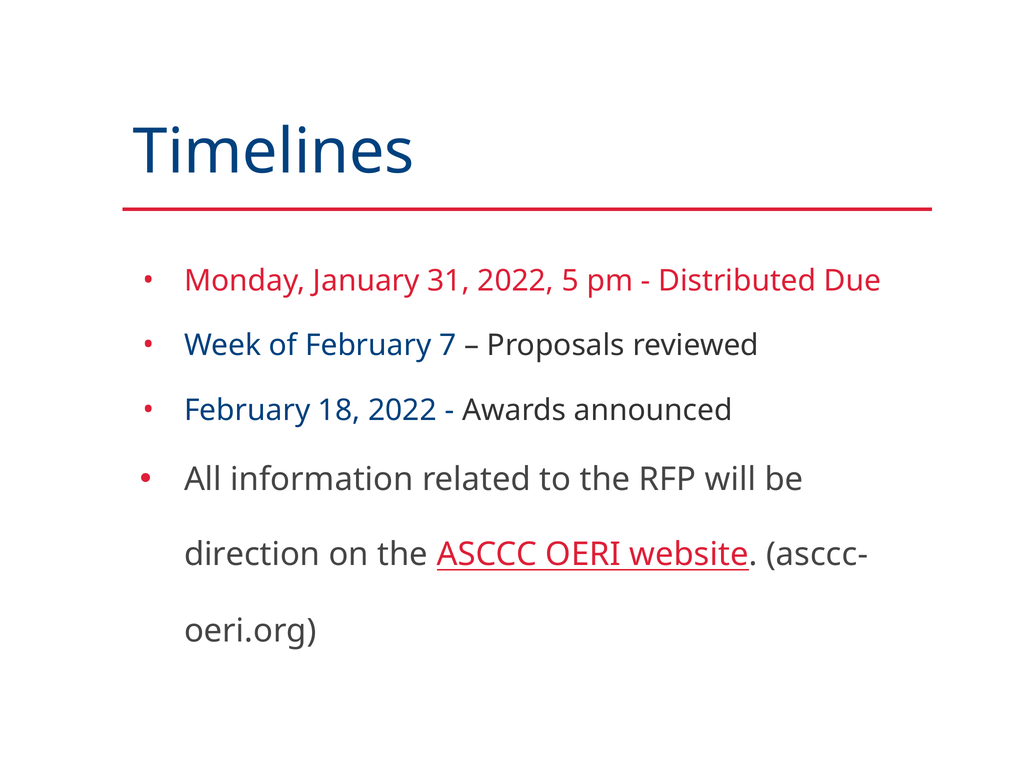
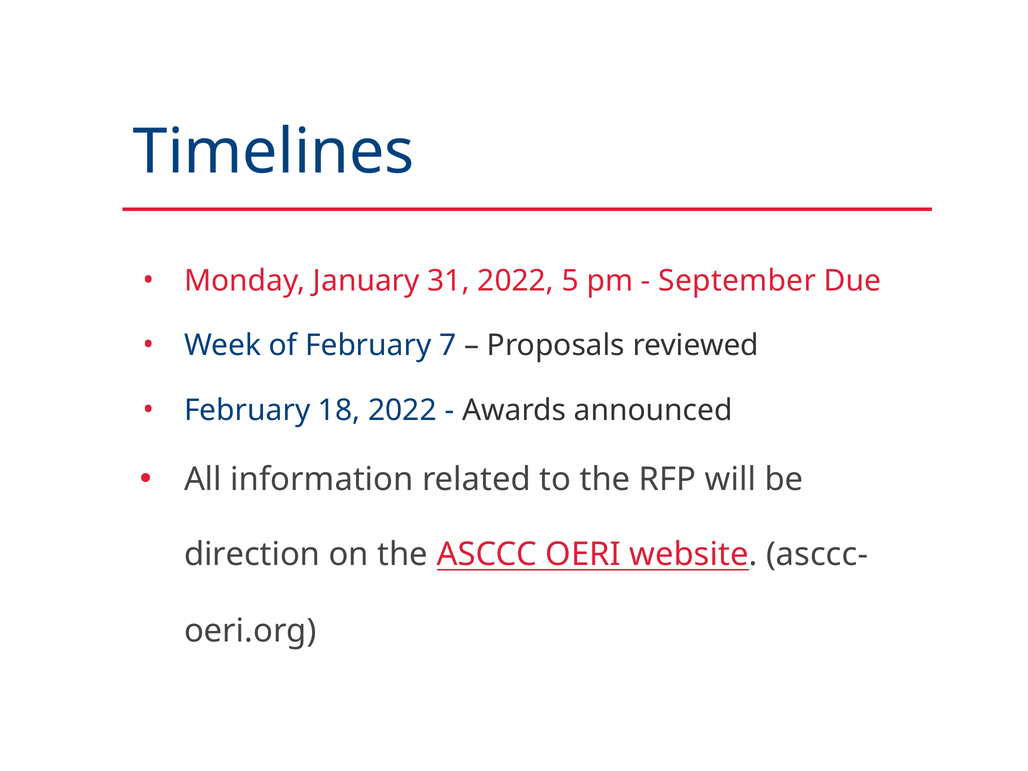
Distributed: Distributed -> September (737, 281)
